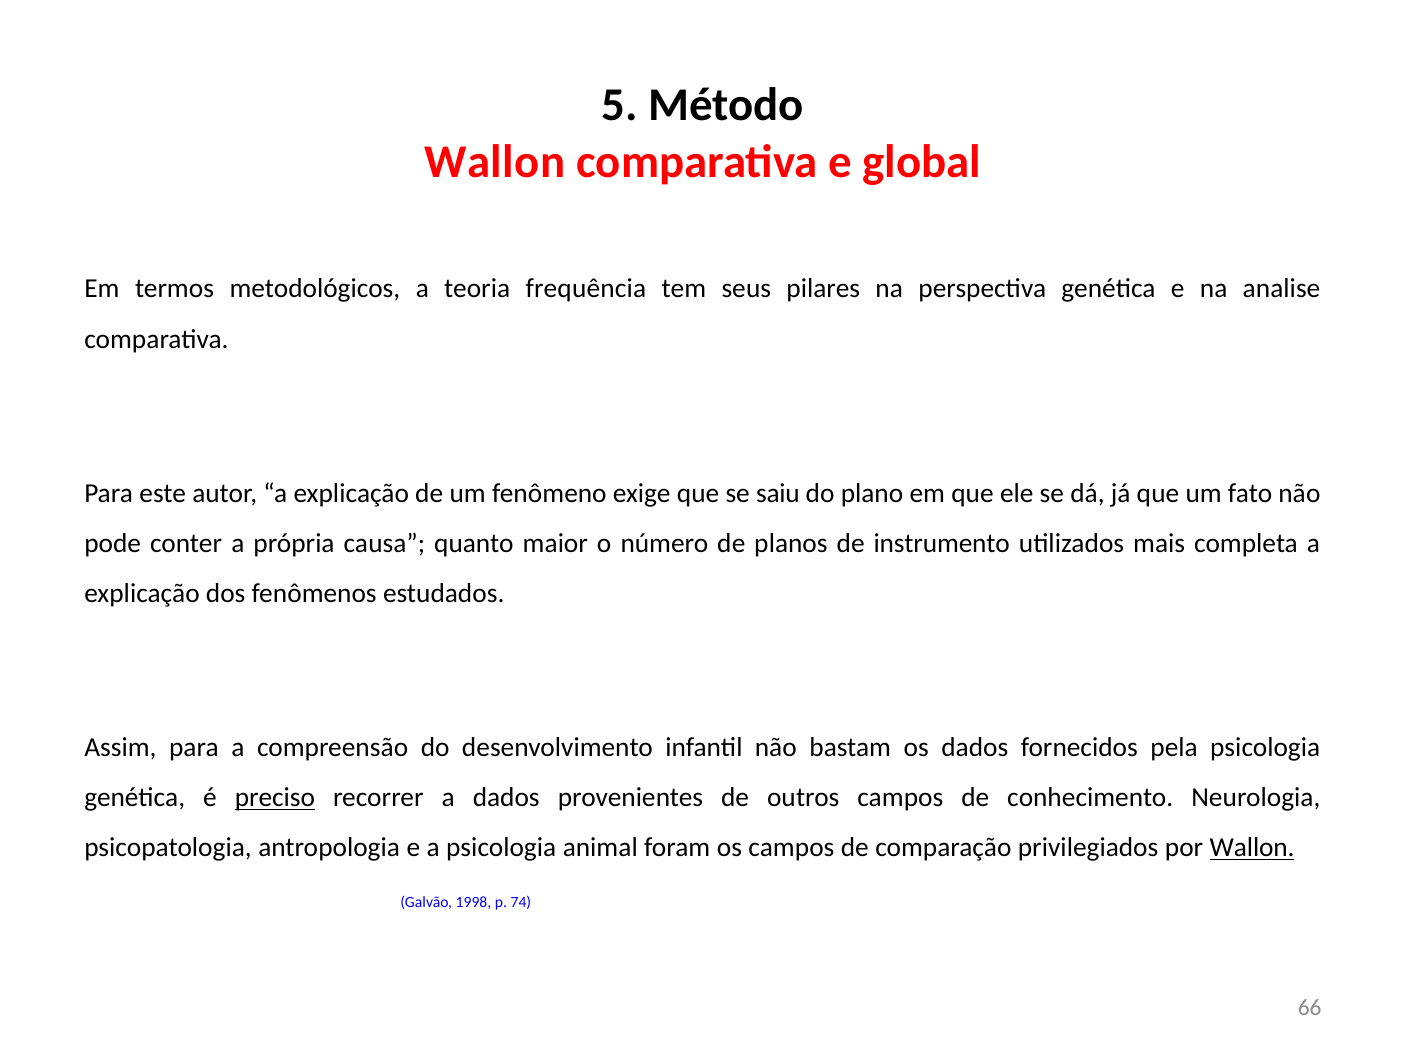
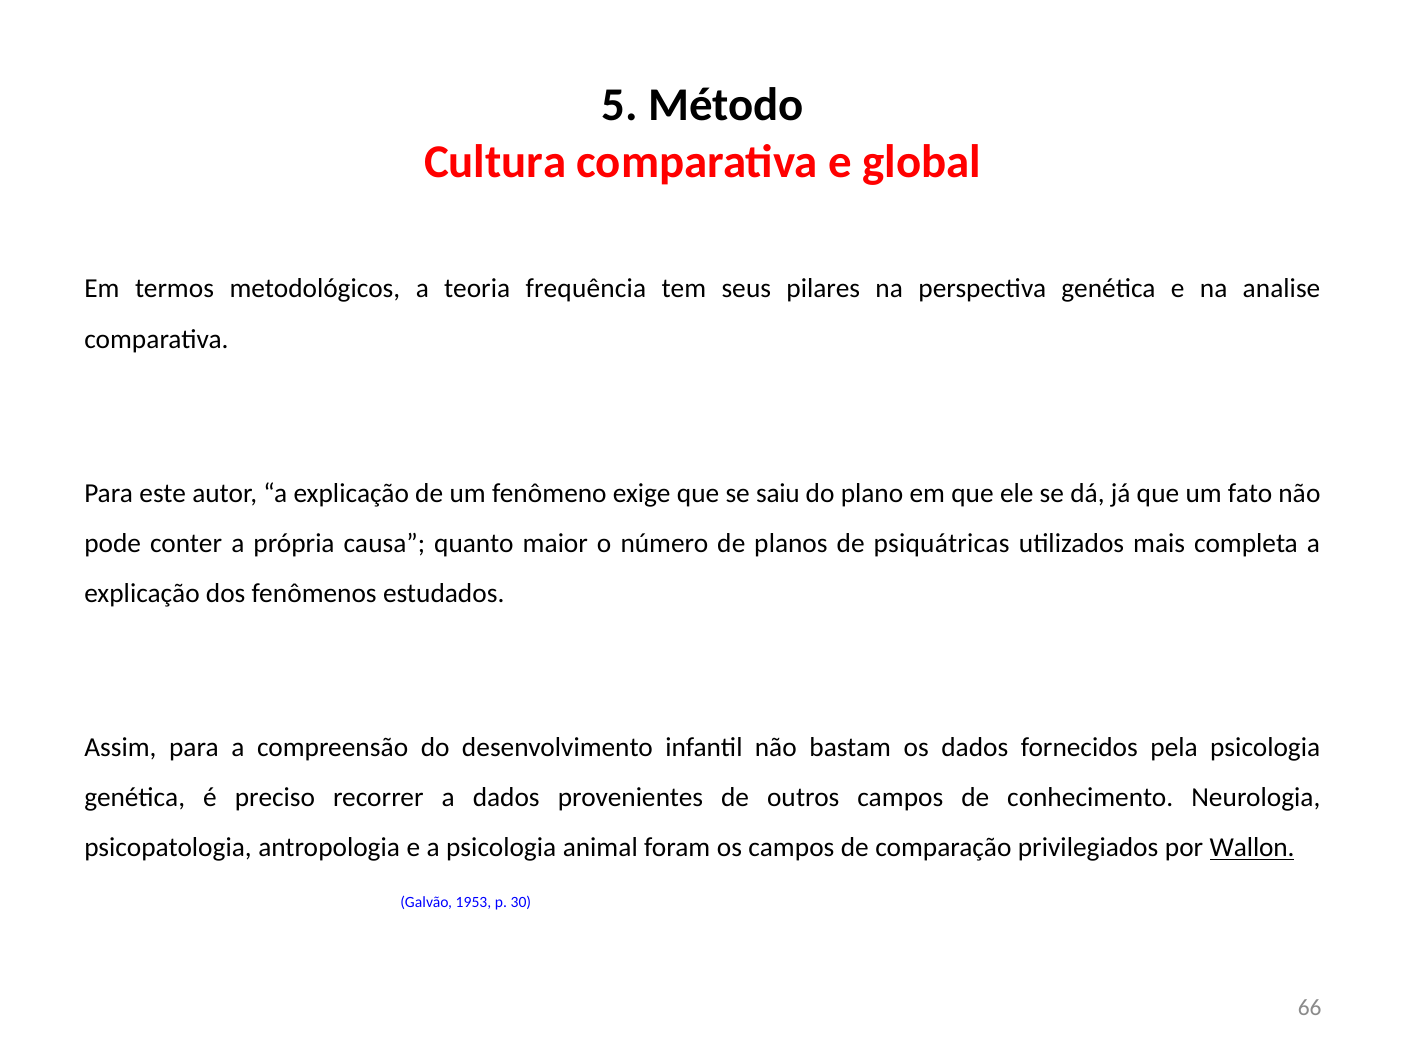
Wallon: Wallon -> Cultura (495, 161)
instrumento: instrumento -> psiquátricas (942, 543)
preciso underline: present -> none (275, 797)
1998: 1998 -> 1953 (473, 902)
74: 74 -> 30 (521, 902)
